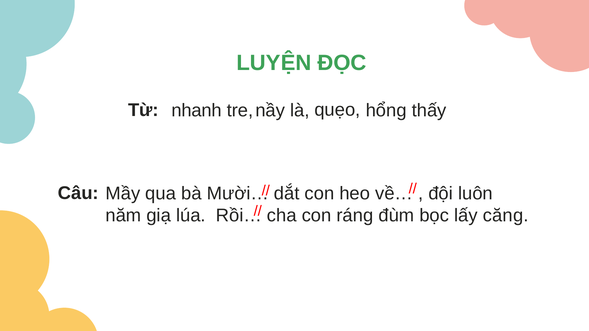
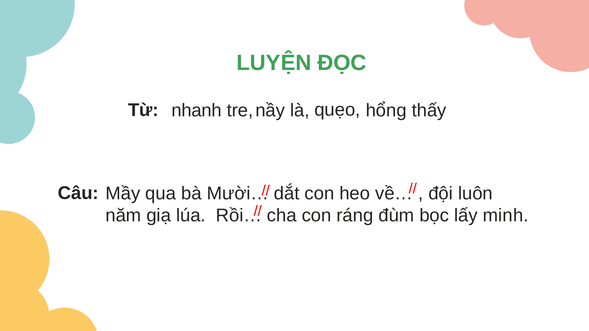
căng: căng -> minh (506, 216)
